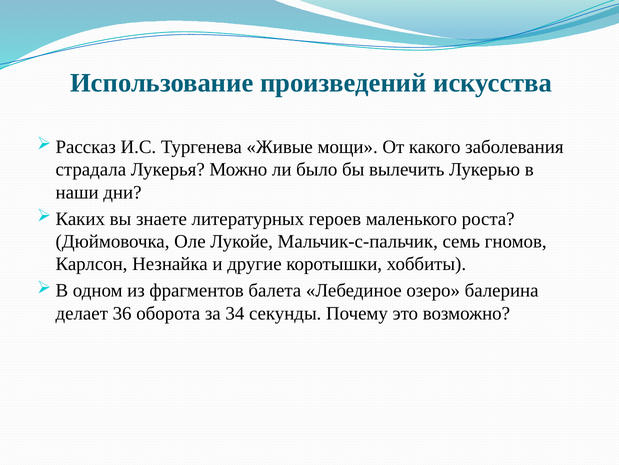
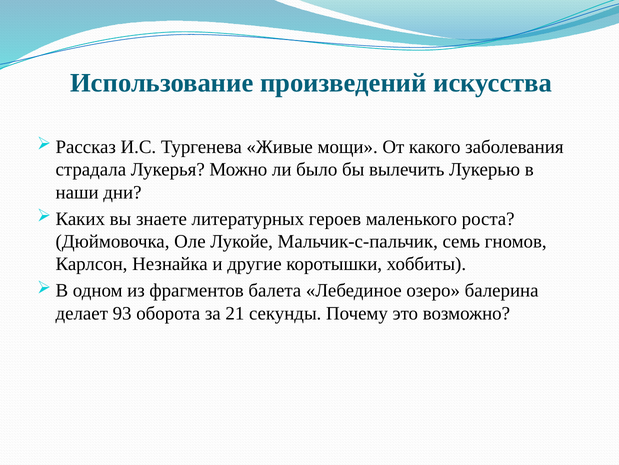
36: 36 -> 93 (122, 313)
34: 34 -> 21 (235, 313)
